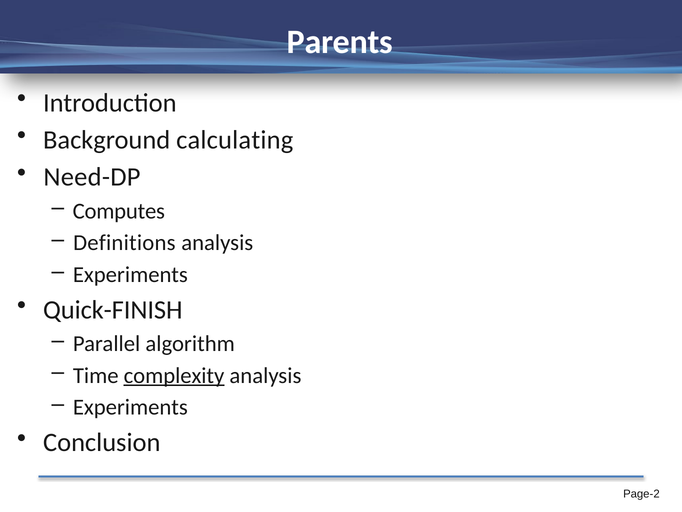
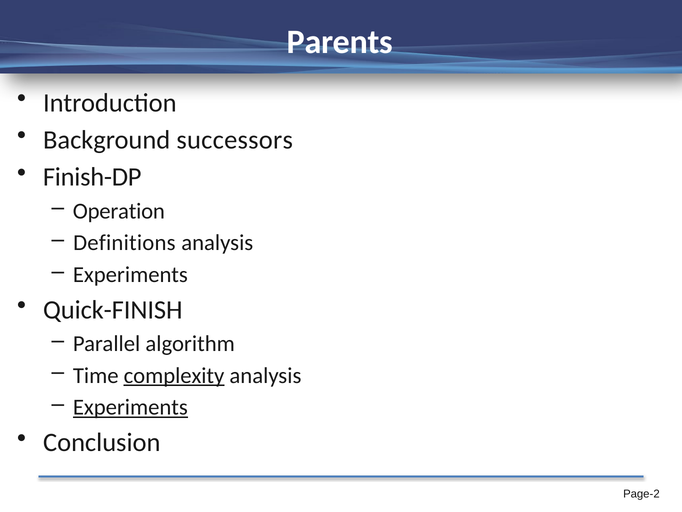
calculating: calculating -> successors (235, 140)
Need-DP: Need-DP -> Finish-DP (92, 177)
Computes: Computes -> Operation (119, 211)
Experiments underline: none -> present (130, 407)
